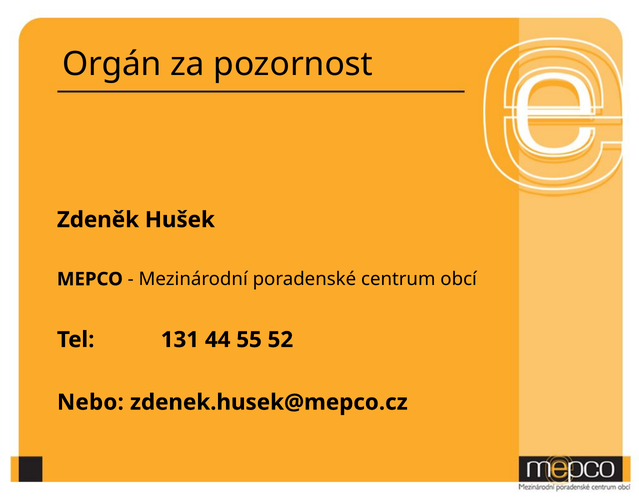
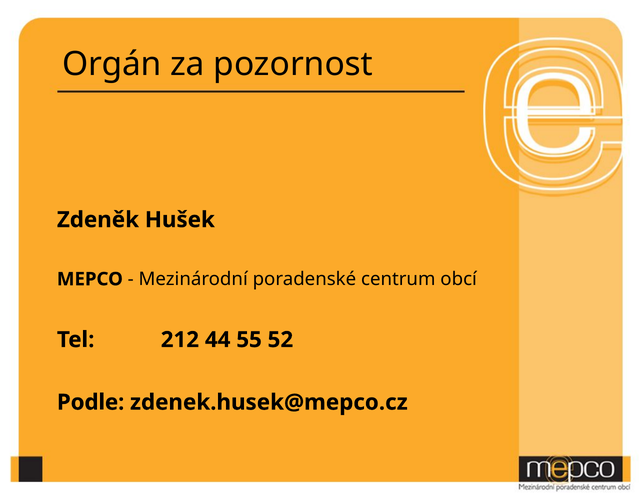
131: 131 -> 212 (180, 340)
Nebo: Nebo -> Podle (91, 402)
